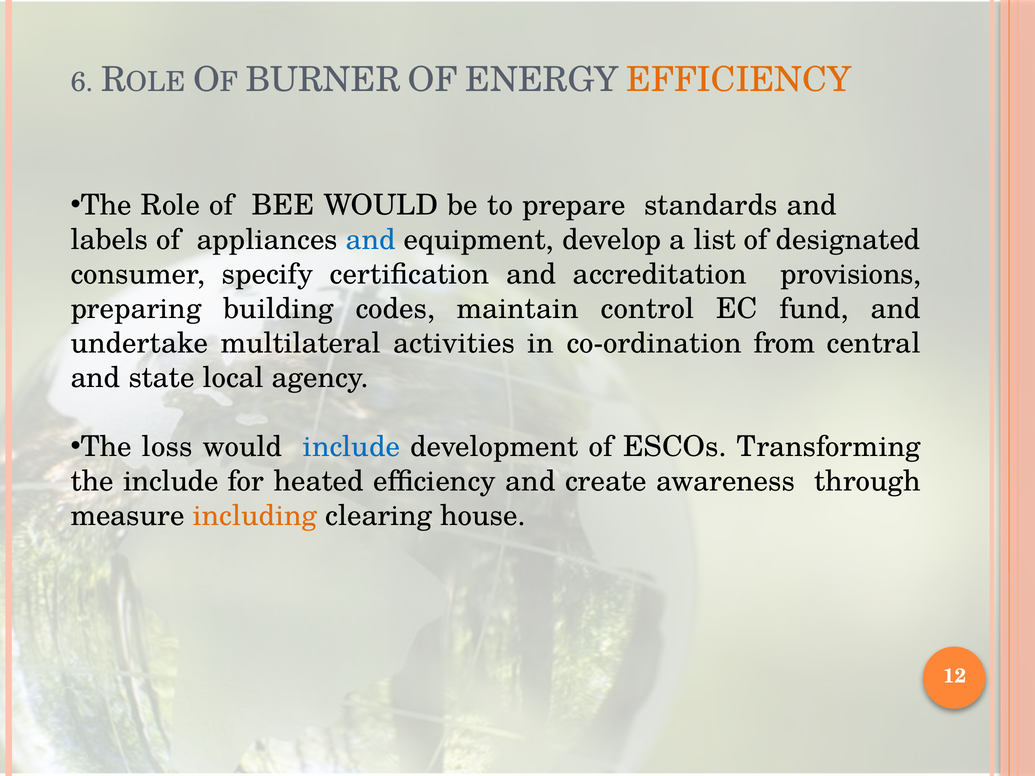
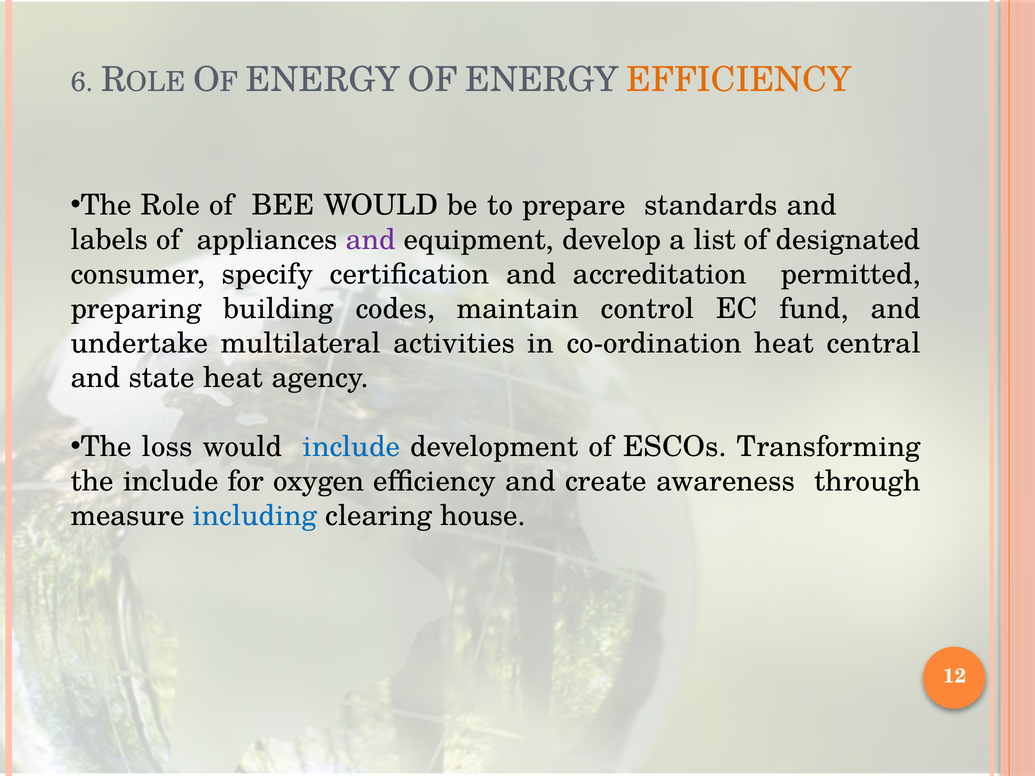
BURNER: BURNER -> ENERGY (323, 80)
and colour: blue -> purple (371, 240)
provisions: provisions -> permitted (851, 275)
co-ordination from: from -> heat (784, 344)
state local: local -> heat (233, 378)
heated: heated -> oxygen (319, 482)
including colour: orange -> blue (255, 516)
